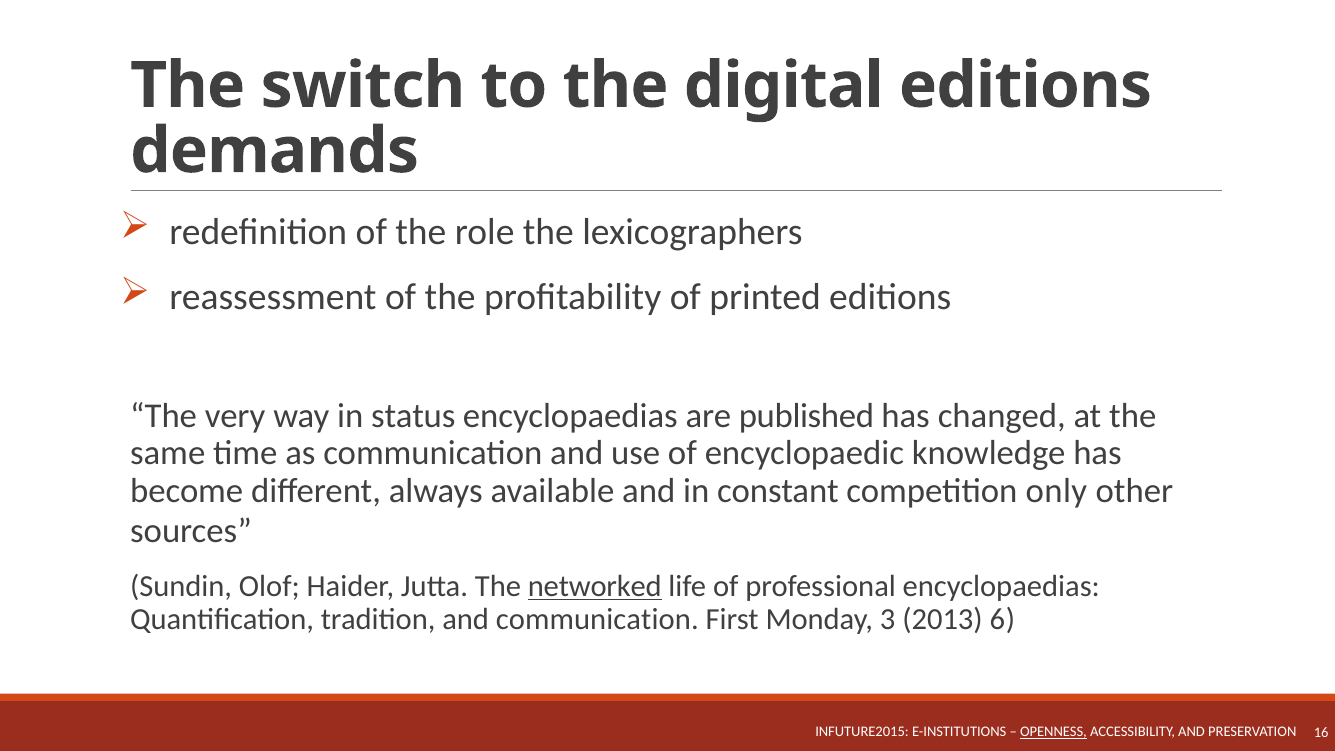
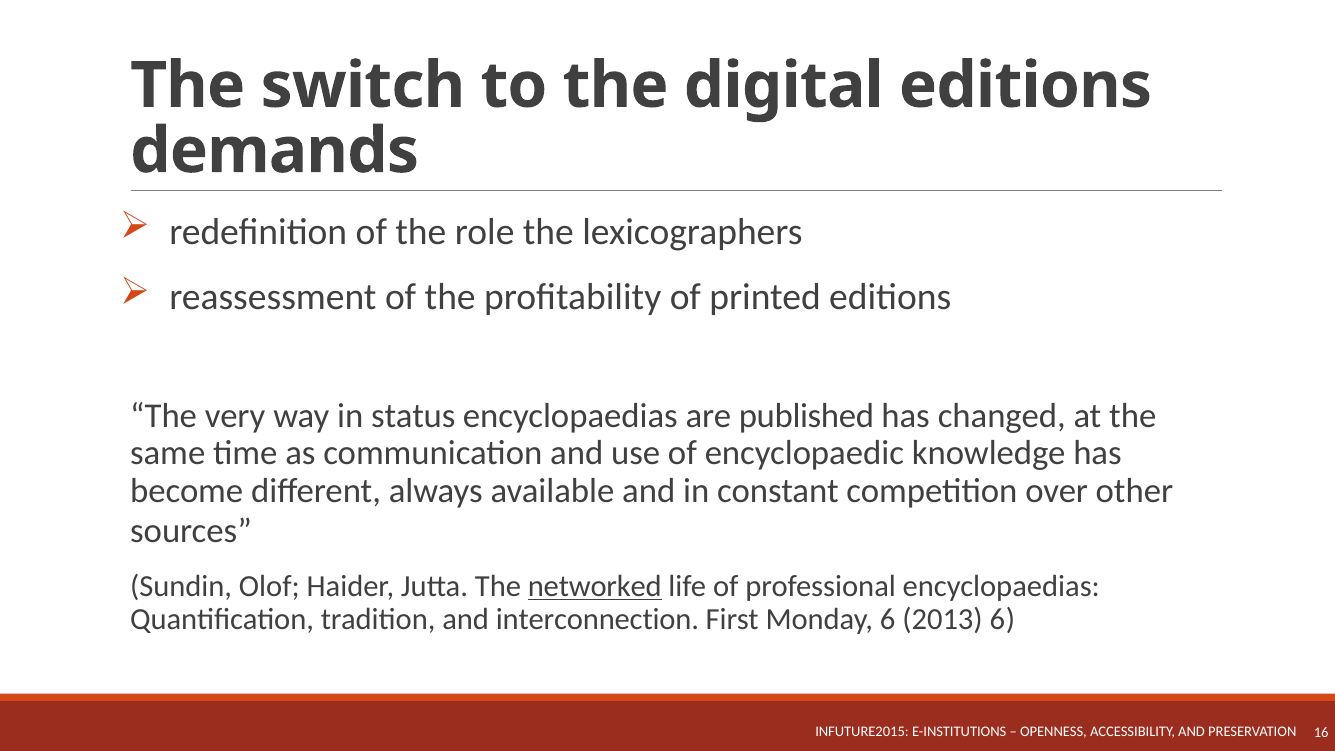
only: only -> over (1057, 491)
and communication: communication -> interconnection (597, 619)
Monday 3: 3 -> 6 (888, 619)
OPENNESS underline: present -> none (1053, 732)
